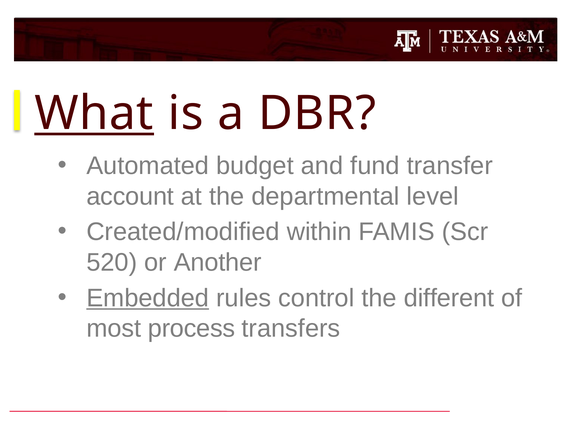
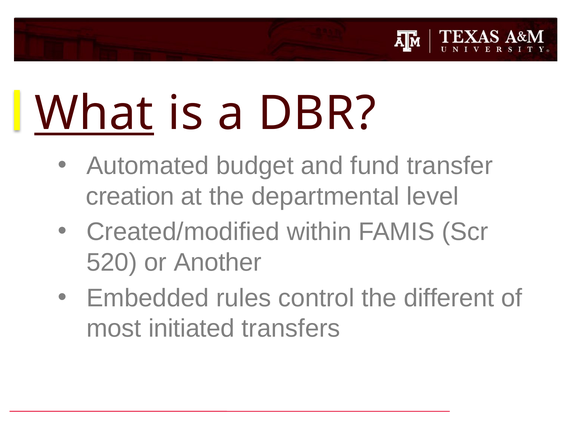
account: account -> creation (130, 196)
Embedded underline: present -> none (148, 297)
process: process -> initiated (191, 328)
